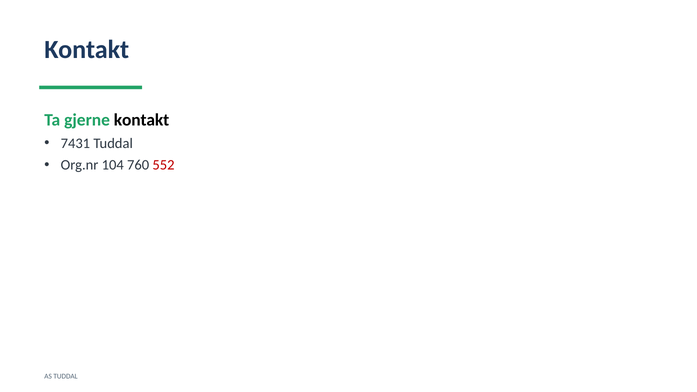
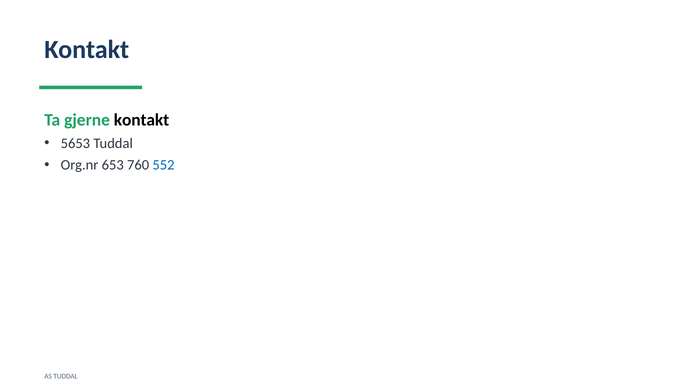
7431: 7431 -> 5653 (75, 143)
104: 104 -> 653 (113, 165)
552 colour: red -> blue (163, 165)
